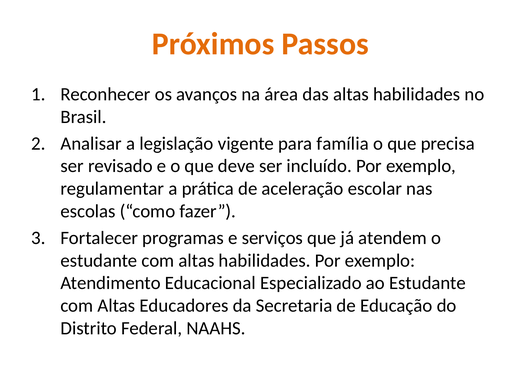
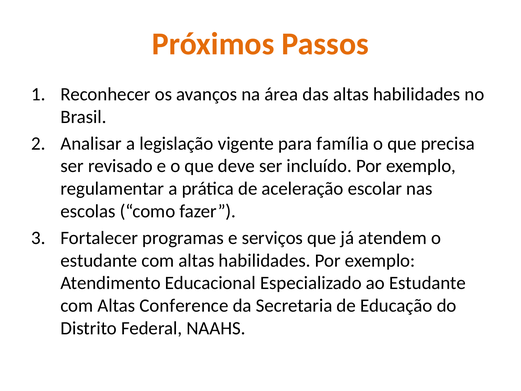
Educadores: Educadores -> Conference (184, 305)
